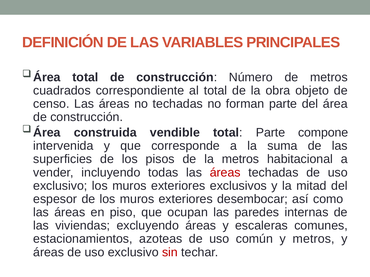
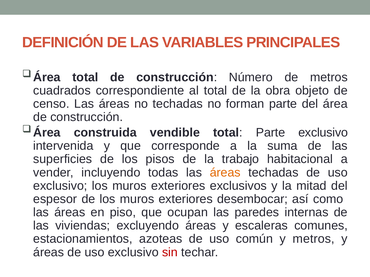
Parte compone: compone -> exclusivo (323, 133)
la metros: metros -> trabajo (241, 159)
áreas colour: red -> orange (225, 173)
